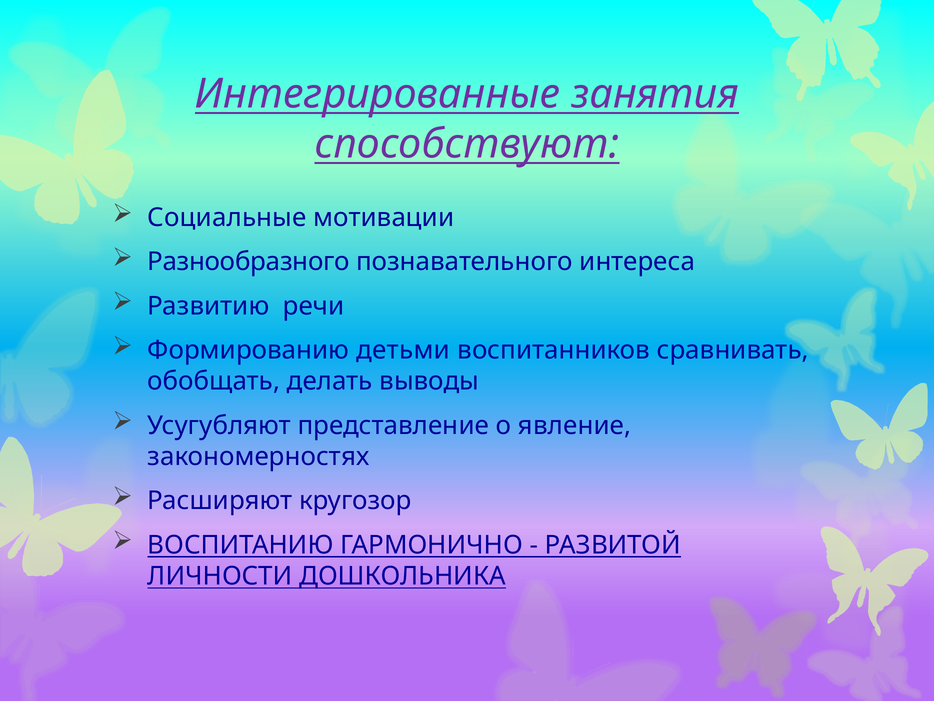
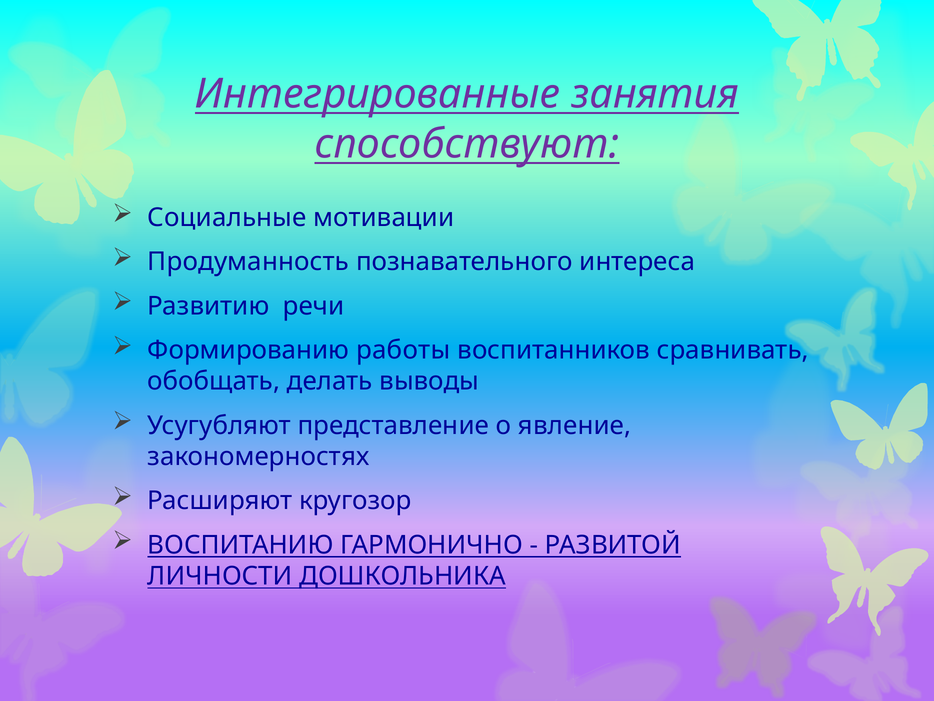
Разнообразного: Разнообразного -> Продуманность (248, 262)
детьми: детьми -> работы (403, 350)
